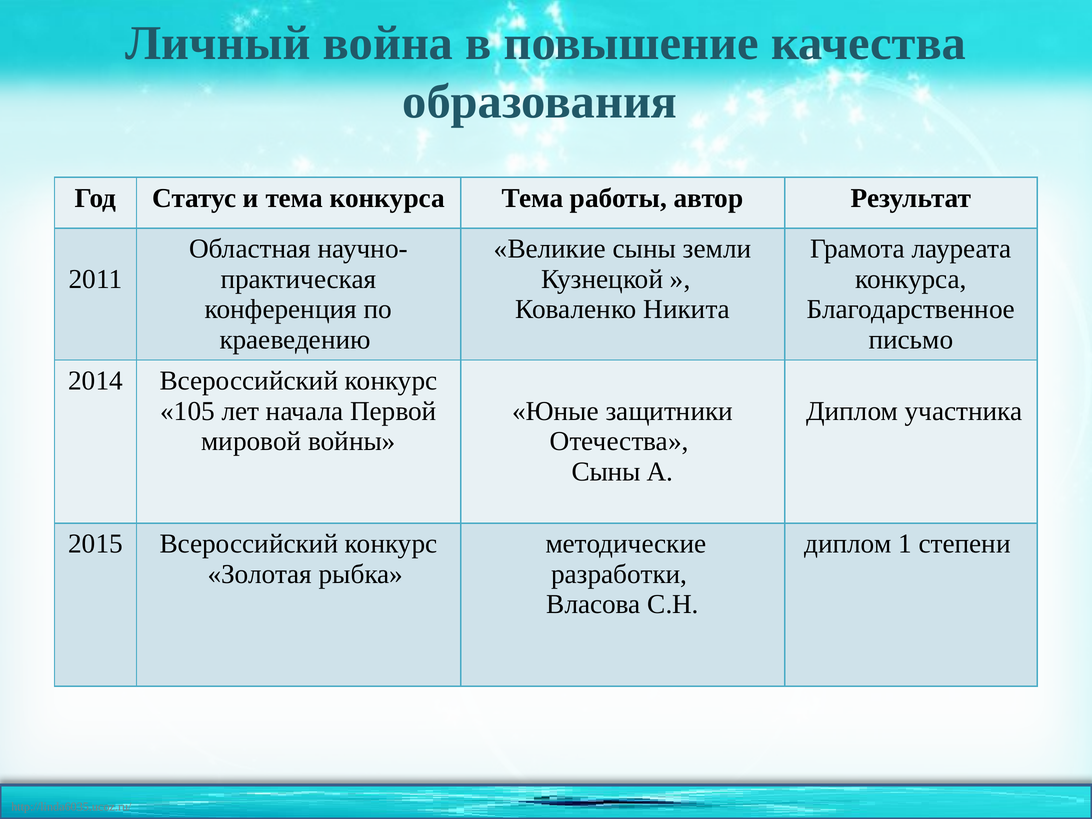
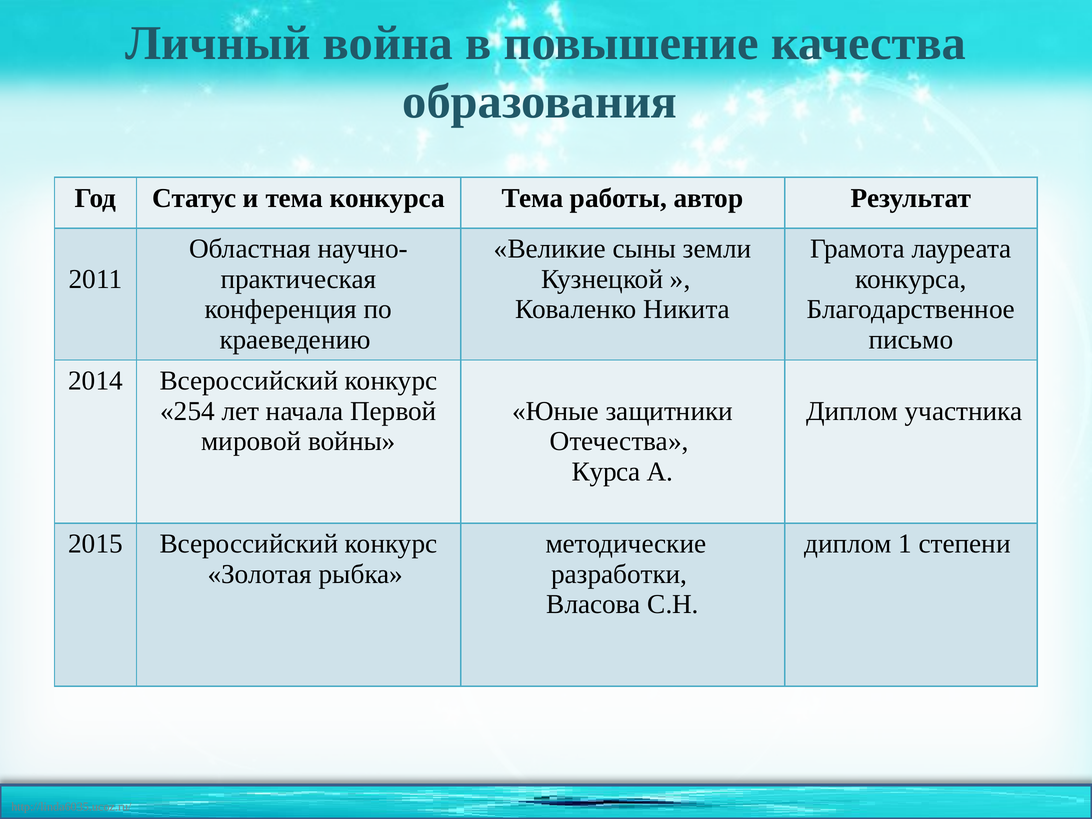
105: 105 -> 254 (188, 411)
Сыны: Сыны -> Курса (606, 472)
